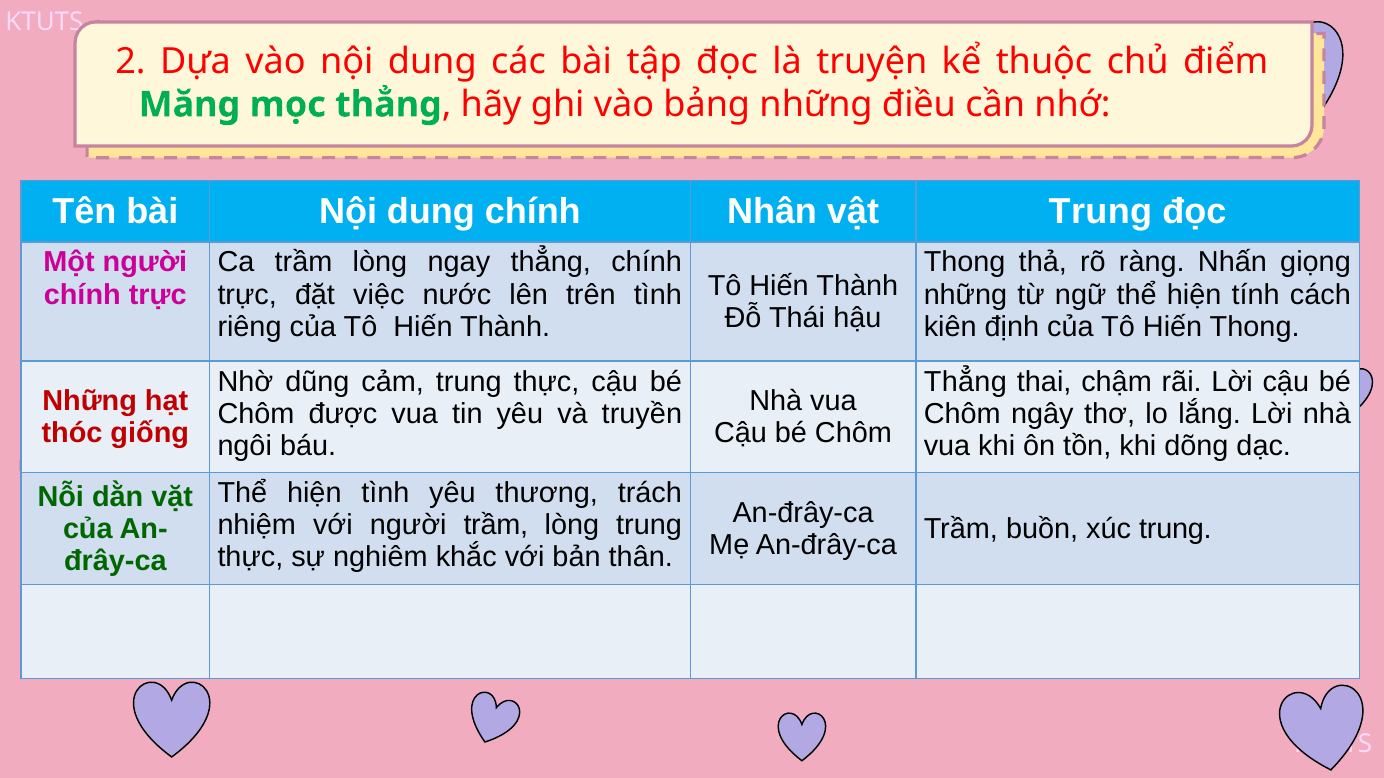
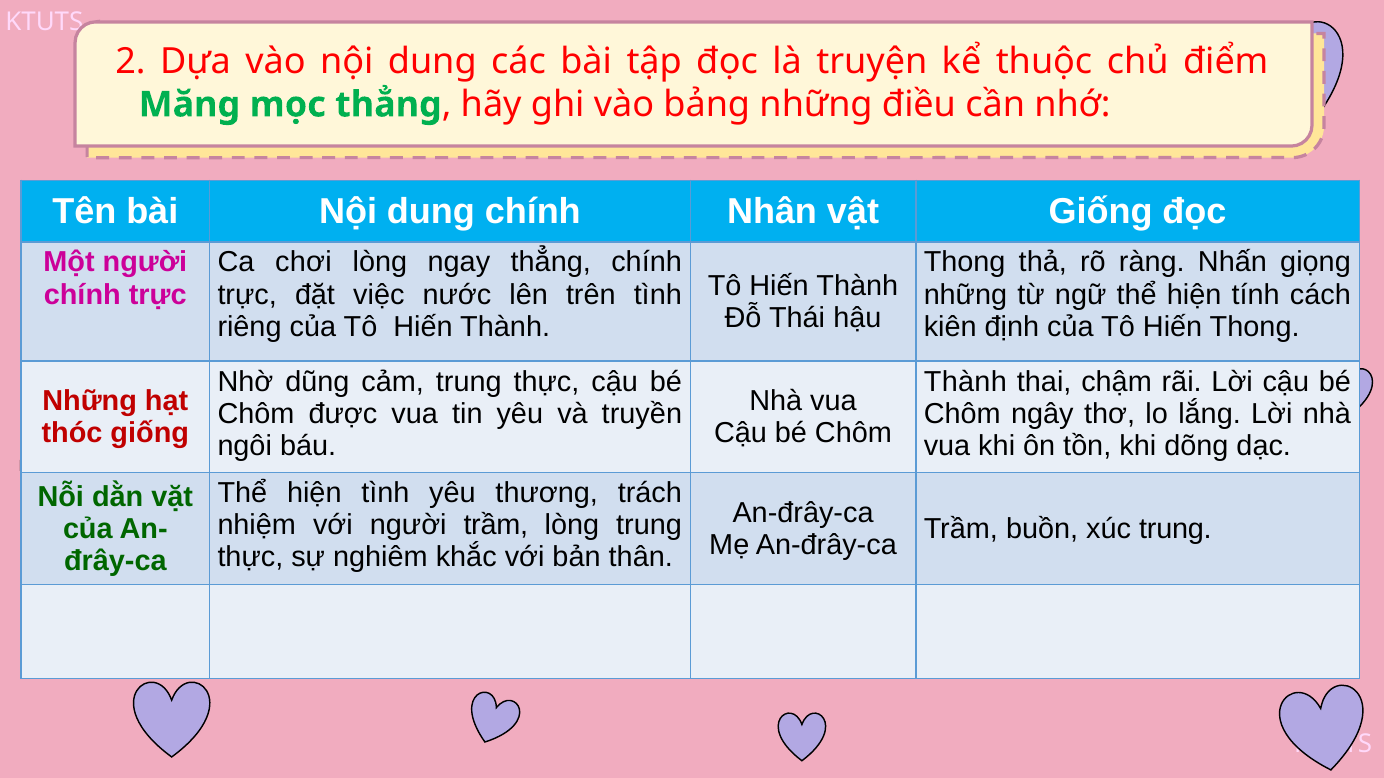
vật Trung: Trung -> Giống (1101, 212)
Ca trầm: trầm -> chơi (303, 263)
Thẳng: Thẳng -> Thành (965, 382)
